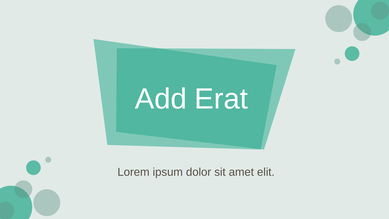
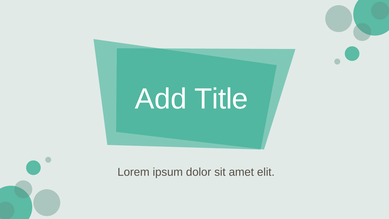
Erat: Erat -> Title (221, 99)
